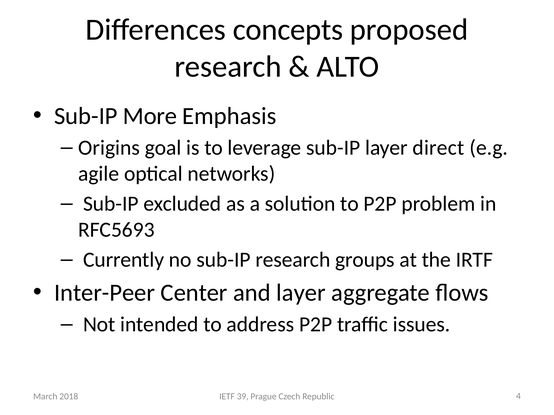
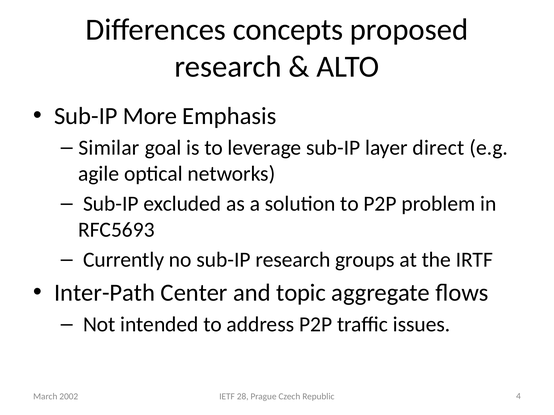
Origins: Origins -> Similar (109, 148)
Inter-Peer: Inter-Peer -> Inter-Path (105, 293)
and layer: layer -> topic (301, 293)
2018: 2018 -> 2002 (69, 397)
39: 39 -> 28 (243, 397)
